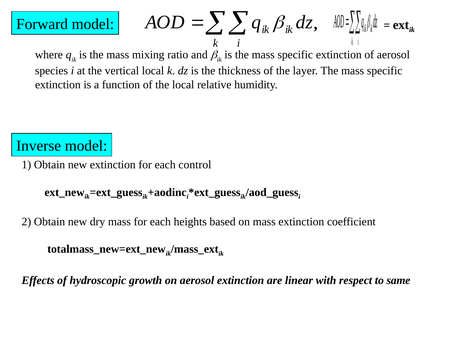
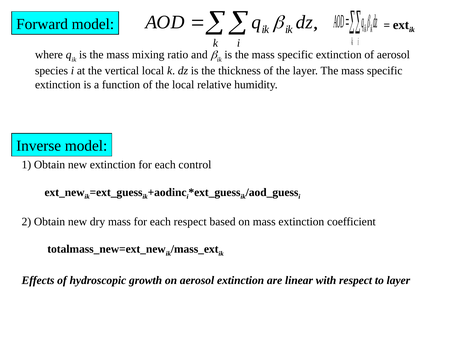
each heights: heights -> respect (190, 221)
to same: same -> layer (398, 280)
